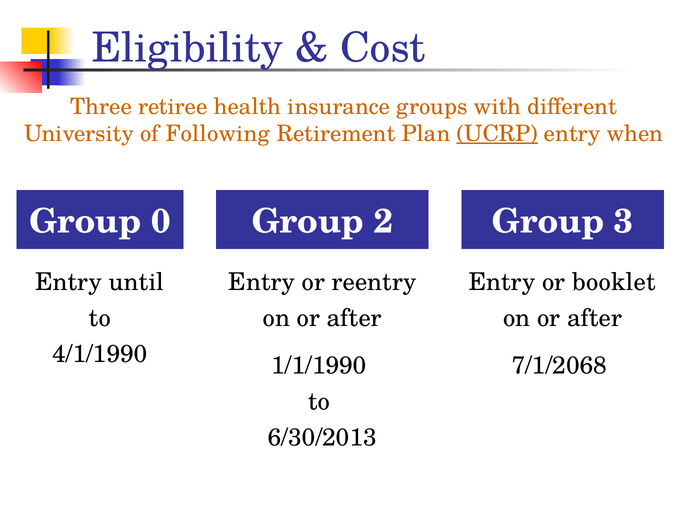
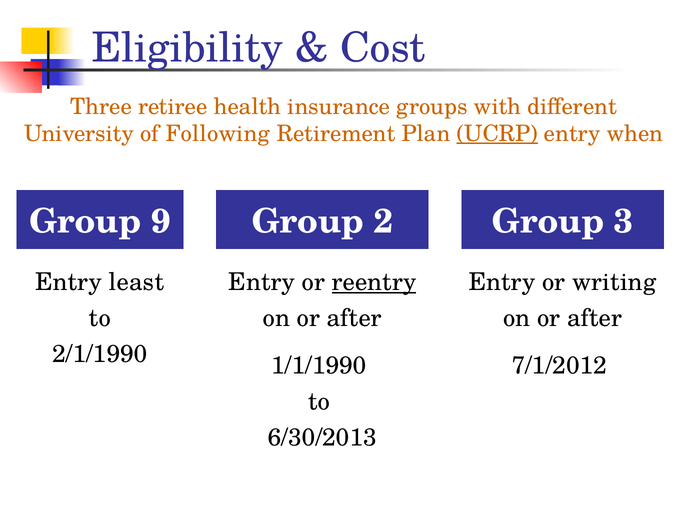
0: 0 -> 9 (161, 221)
until: until -> least (136, 282)
reentry underline: none -> present (374, 282)
booklet: booklet -> writing (614, 282)
4/1/1990: 4/1/1990 -> 2/1/1990 (100, 354)
7/1/2068: 7/1/2068 -> 7/1/2012 (559, 365)
